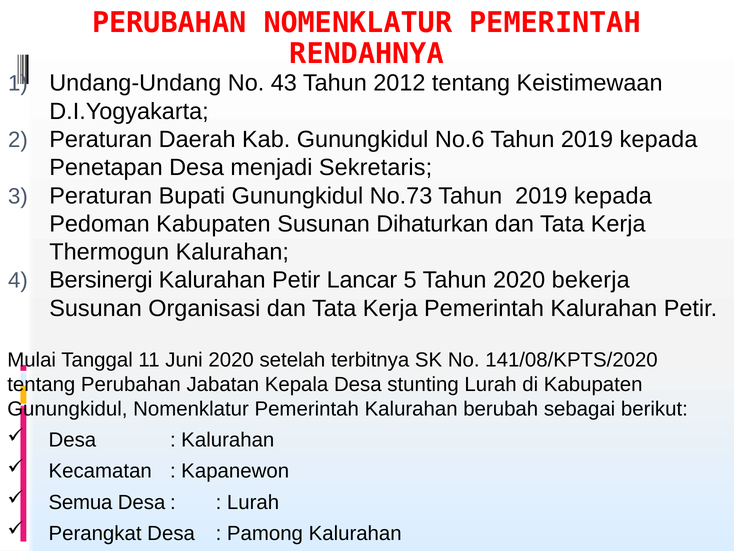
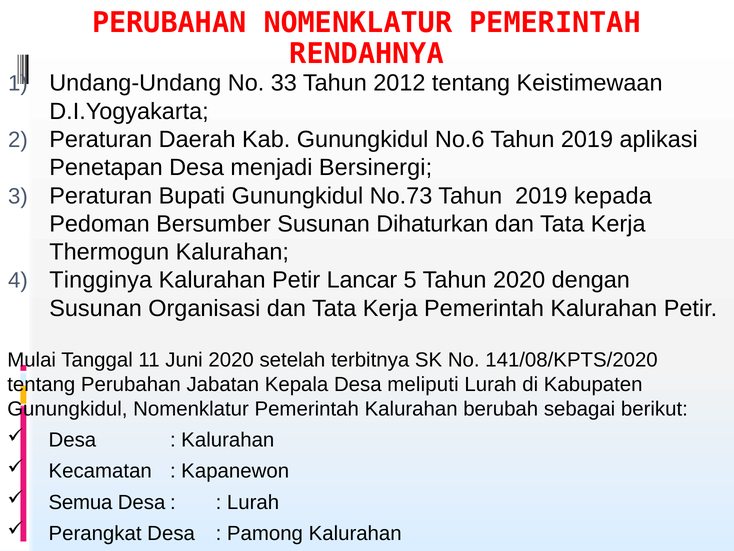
43: 43 -> 33 (284, 83)
No.6 Tahun 2019 kepada: kepada -> aplikasi (659, 139)
Sekretaris: Sekretaris -> Bersinergi (376, 168)
Pedoman Kabupaten: Kabupaten -> Bersumber (213, 224)
Bersinergi: Bersinergi -> Tingginya (101, 280)
bekerja: bekerja -> dengan (591, 280)
stunting: stunting -> meliputi (423, 384)
